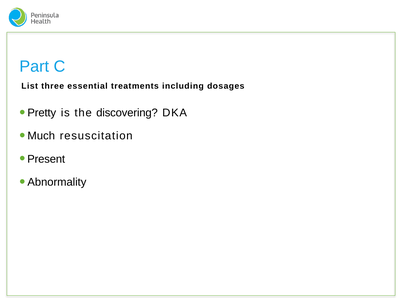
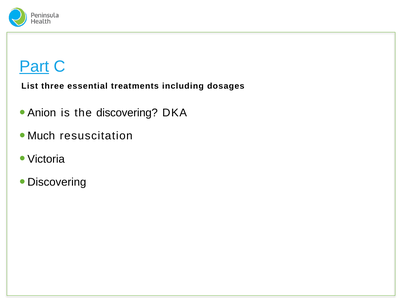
Part underline: none -> present (34, 66)
Pretty: Pretty -> Anion (42, 113)
Present: Present -> Victoria (46, 159)
Abnormality: Abnormality -> Discovering (57, 182)
